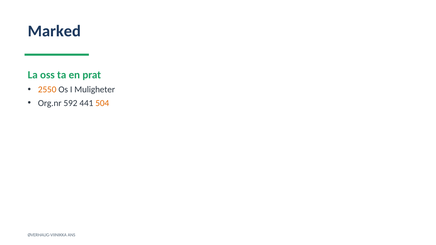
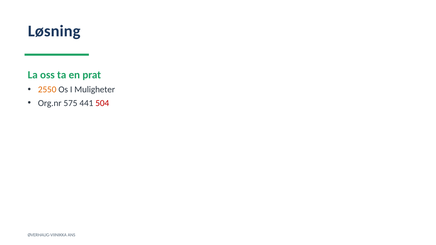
Marked: Marked -> Løsning (54, 31)
592: 592 -> 575 (70, 103)
504 colour: orange -> red (102, 103)
